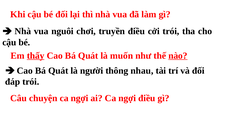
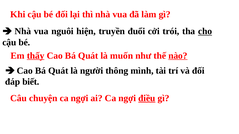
chơi: chơi -> hiện (86, 31)
truyền điều: điều -> đuổi (136, 31)
cho underline: none -> present (205, 31)
nhau: nhau -> mình (142, 71)
đáp trói: trói -> biết (31, 82)
điều underline: none -> present (147, 99)
